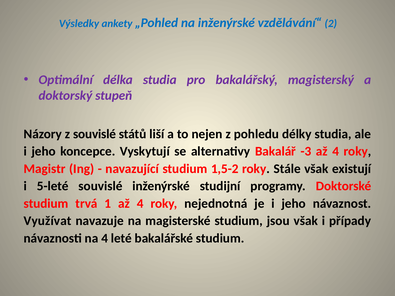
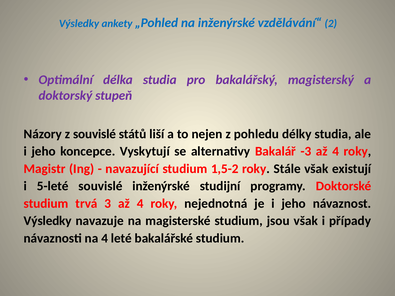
1: 1 -> 3 (108, 204)
Využívat: Využívat -> Výsledky (48, 221)
